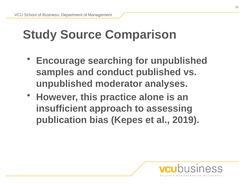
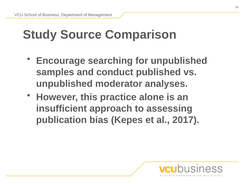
2019: 2019 -> 2017 (186, 120)
